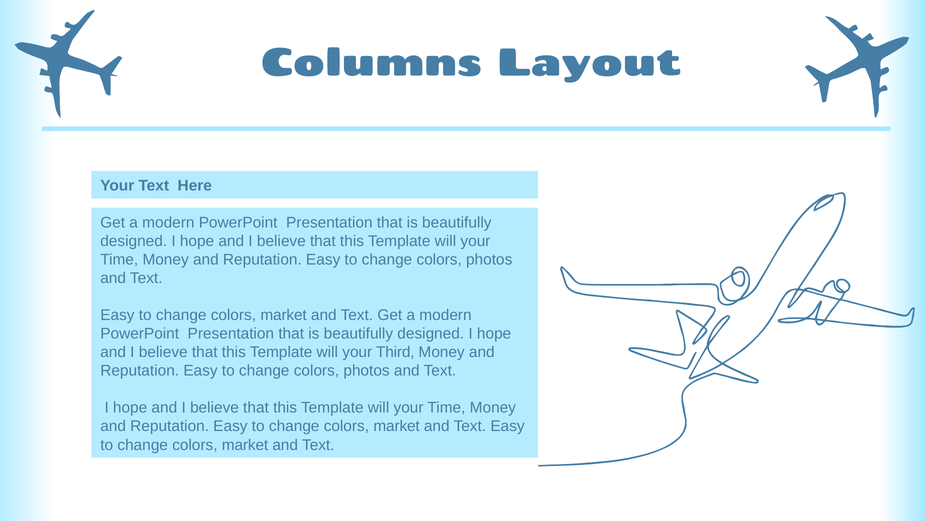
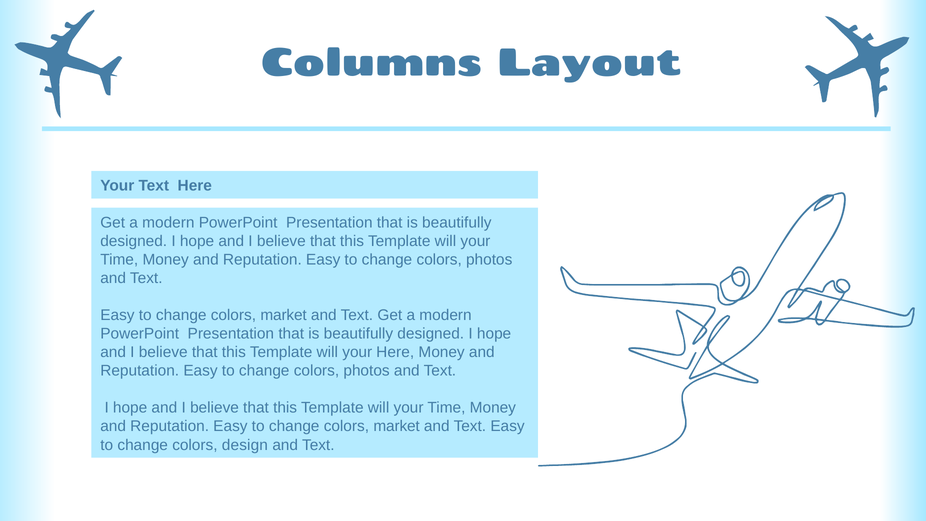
your Third: Third -> Here (395, 352)
market: market -> design (245, 445)
